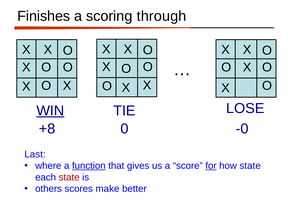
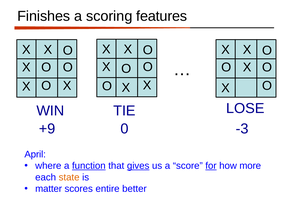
through: through -> features (162, 16)
WIN underline: present -> none (50, 111)
+8: +8 -> +9 (47, 129)
-0: -0 -> -3 (242, 129)
Last: Last -> April (35, 154)
gives underline: none -> present (138, 166)
how state: state -> more (250, 166)
state colour: red -> orange (69, 177)
others: others -> matter (49, 189)
make: make -> entire (108, 189)
